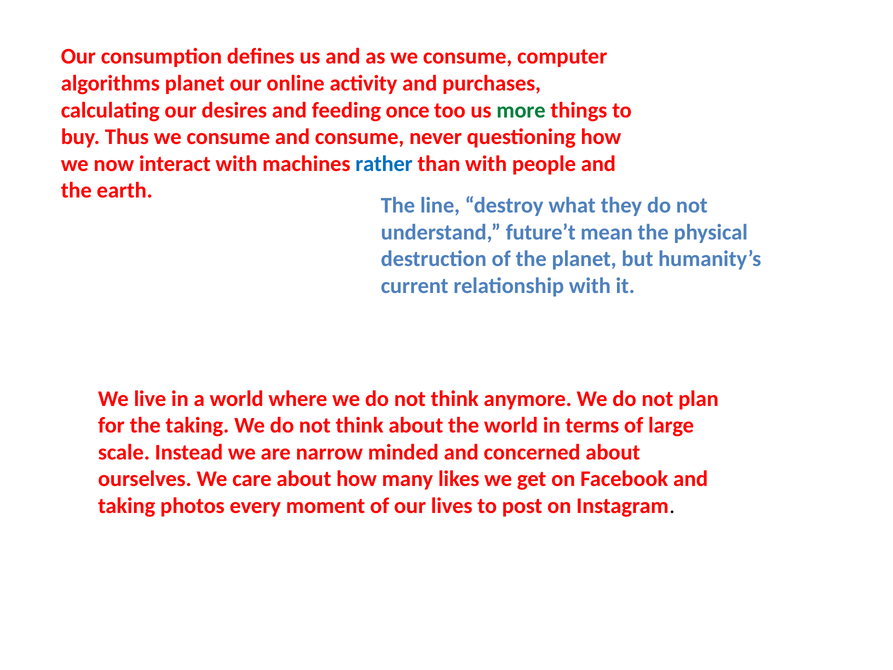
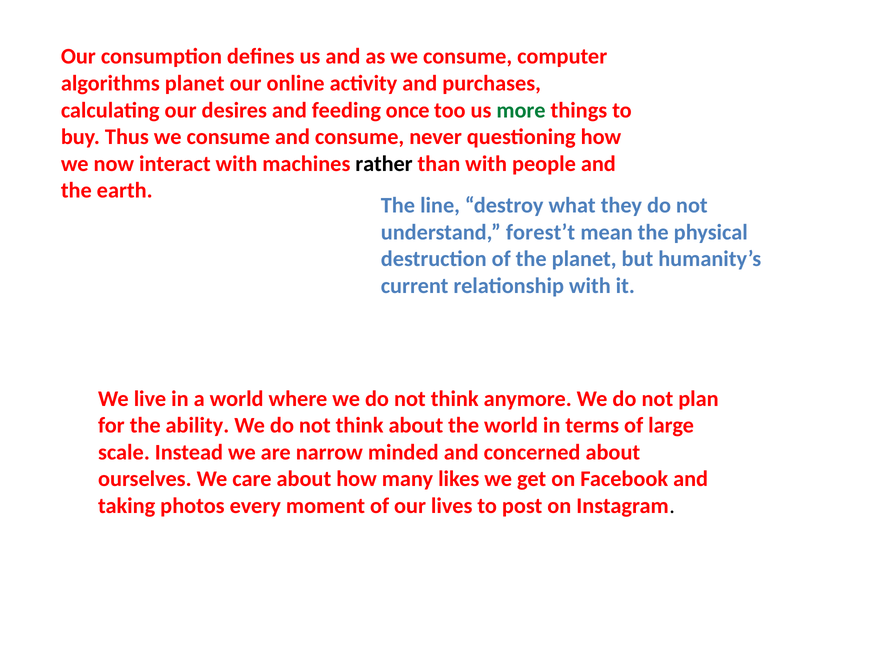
rather colour: blue -> black (384, 164)
future’t: future’t -> forest’t (541, 232)
the taking: taking -> ability (197, 425)
